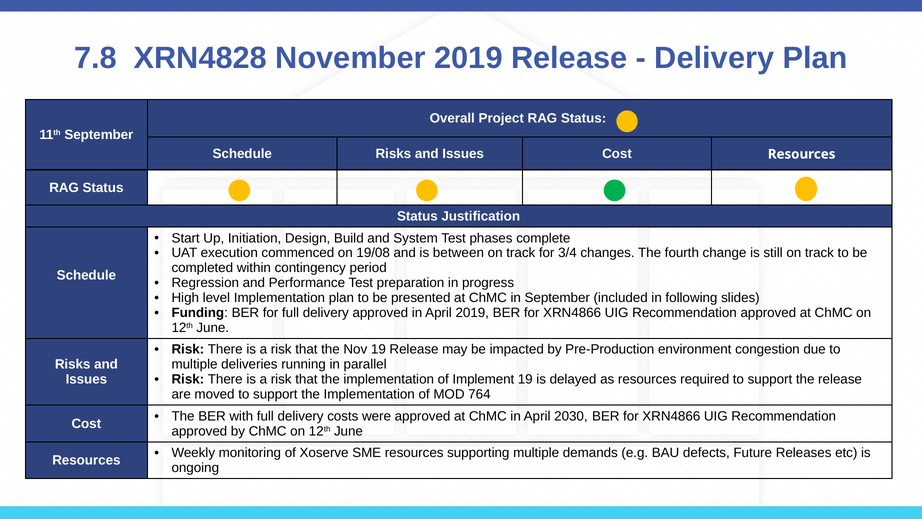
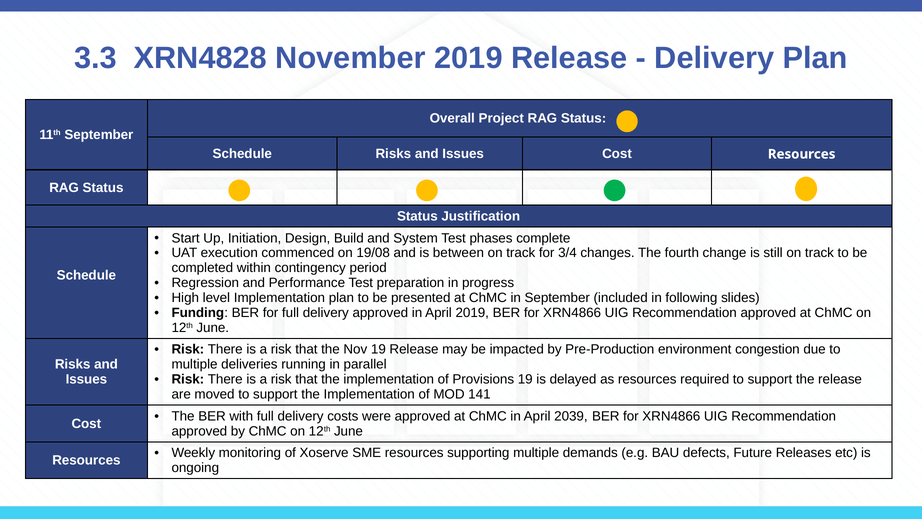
7.8: 7.8 -> 3.3 (95, 58)
Implement: Implement -> Provisions (483, 379)
764: 764 -> 141 (479, 394)
2030: 2030 -> 2039 (571, 416)
